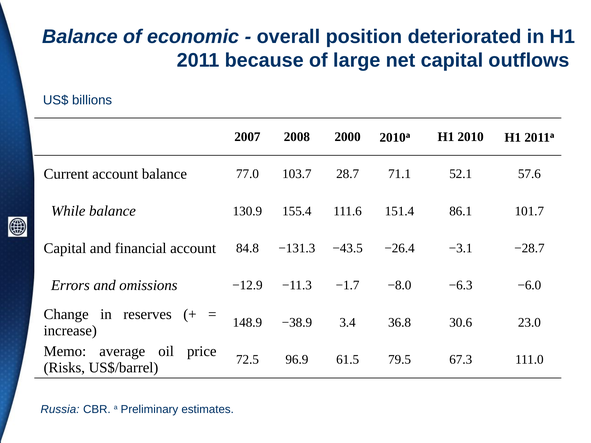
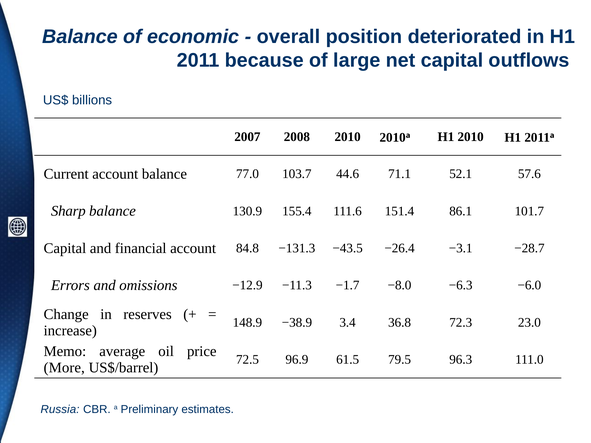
2008 2000: 2000 -> 2010 (348, 137)
28.7: 28.7 -> 44.6 (348, 174)
While: While -> Sharp (68, 211)
30.6: 30.6 -> 72.3 (461, 323)
67.3: 67.3 -> 96.3 (461, 360)
Risks: Risks -> More (64, 368)
